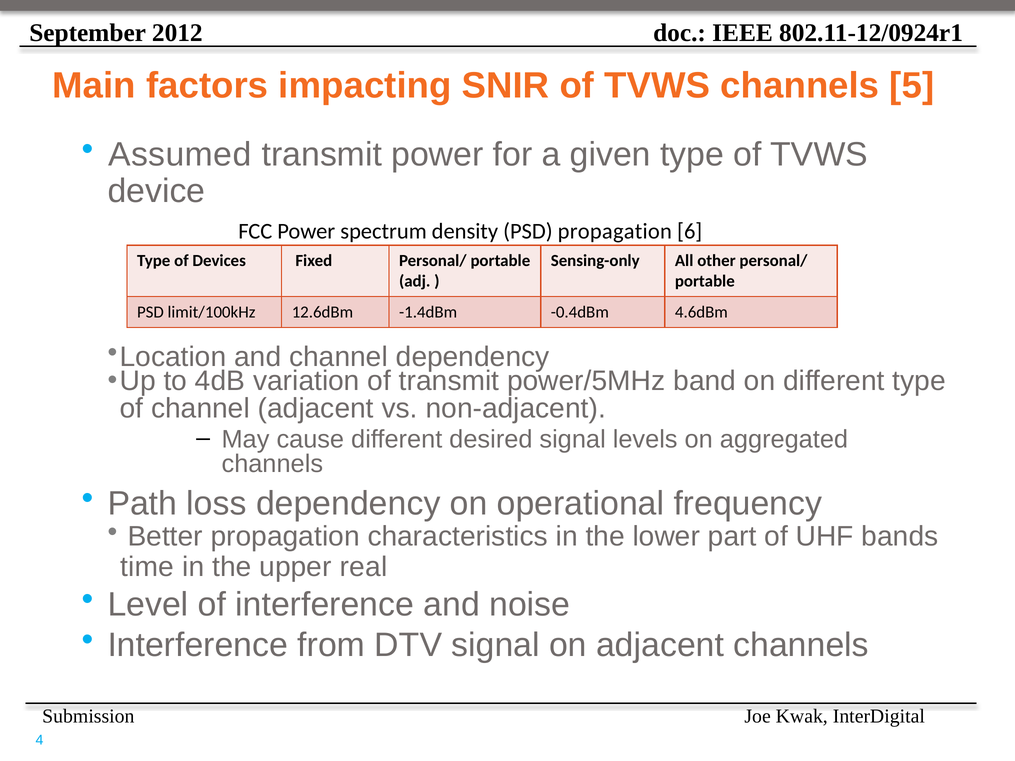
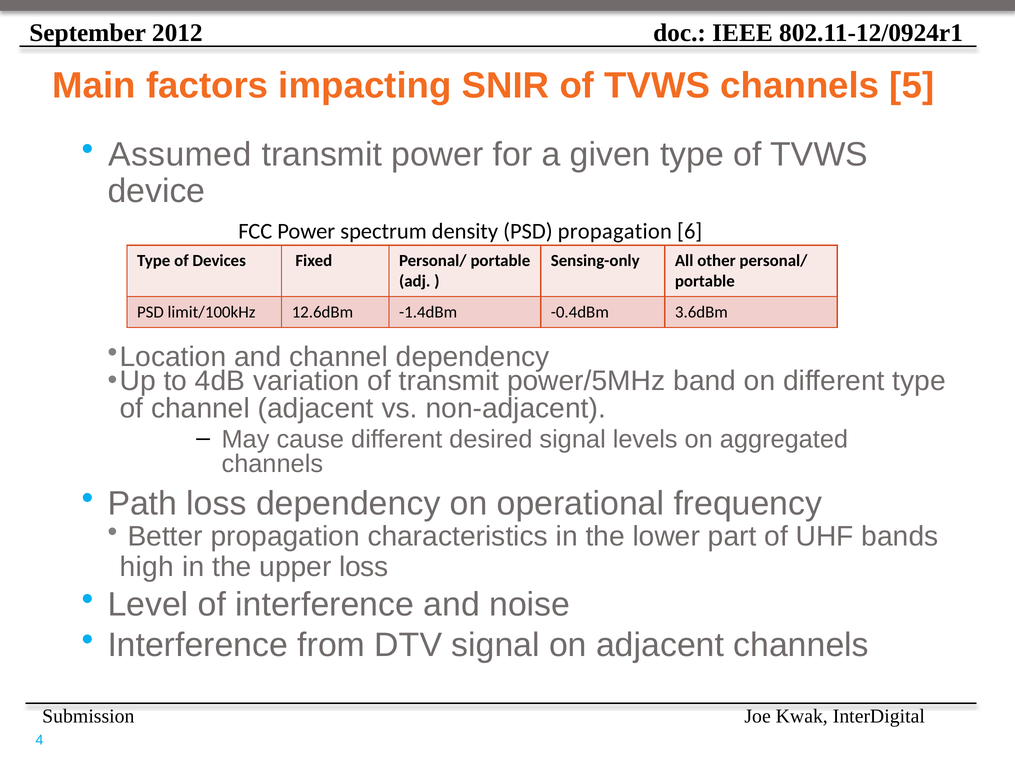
4.6dBm: 4.6dBm -> 3.6dBm (701, 312)
time: time -> high (147, 567)
upper real: real -> loss (364, 567)
